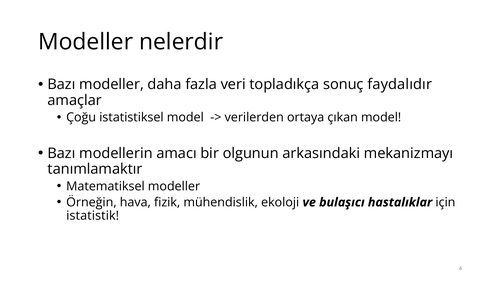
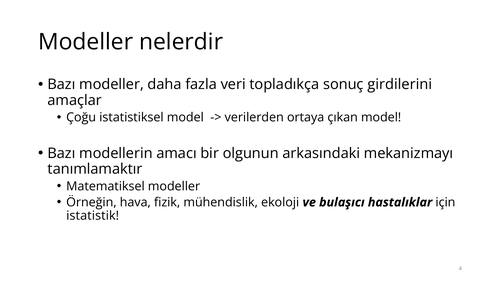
faydalıdır: faydalıdır -> girdilerini (400, 85)
